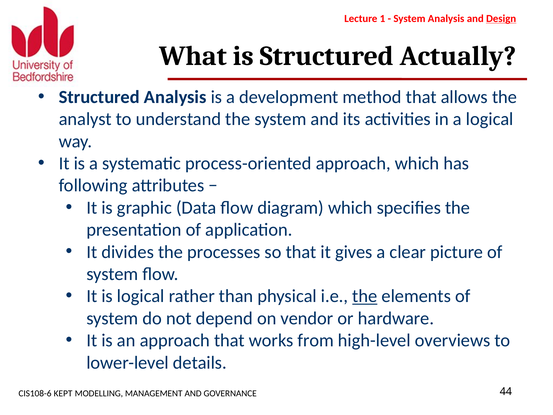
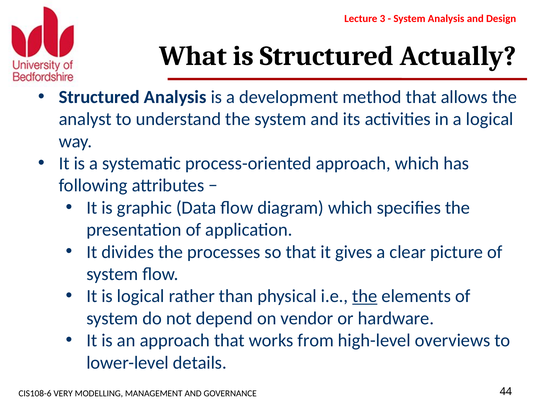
1: 1 -> 3 (383, 19)
Design underline: present -> none (501, 19)
KEPT: KEPT -> VERY (63, 393)
